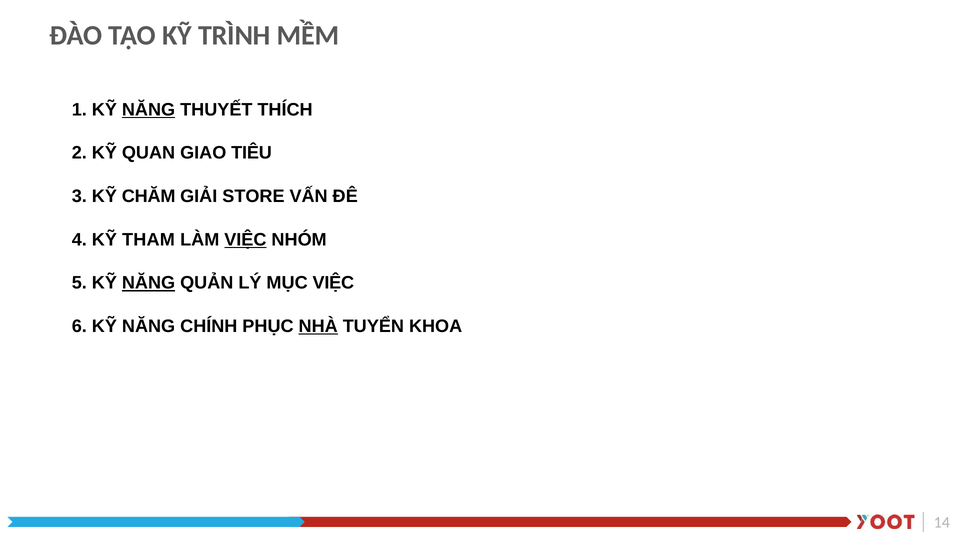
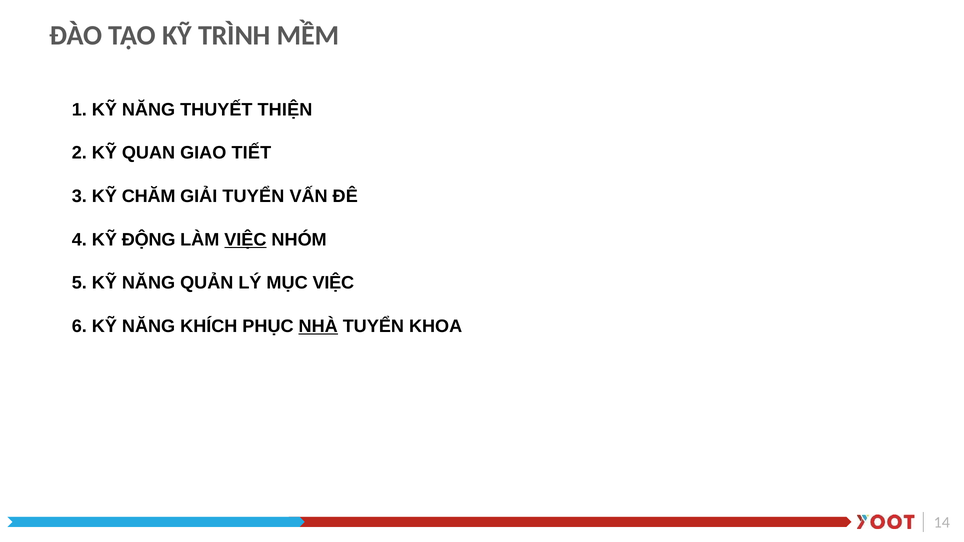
NĂNG underline: present -> none (149, 110)
THÍCH: THÍCH -> THIỆN (285, 110)
TIÊU: TIÊU -> TIẾT (251, 153)
GIẢI STORE: STORE -> TUYỂN (253, 196)
THAM: THAM -> ĐỘNG (149, 240)
NĂNG underline: present -> none (149, 283)
CHÍNH: CHÍNH -> KHÍCH (209, 327)
